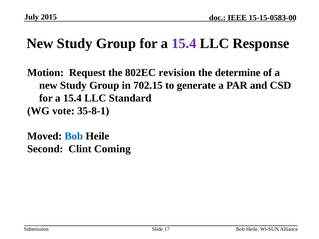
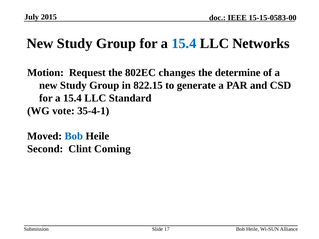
15.4 colour: purple -> blue (184, 43)
Response: Response -> Networks (261, 43)
revision: revision -> changes (177, 73)
702.15: 702.15 -> 822.15 (148, 85)
35-8-1: 35-8-1 -> 35-4-1 (93, 111)
